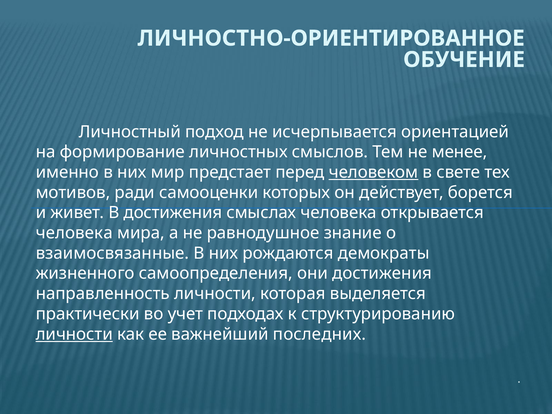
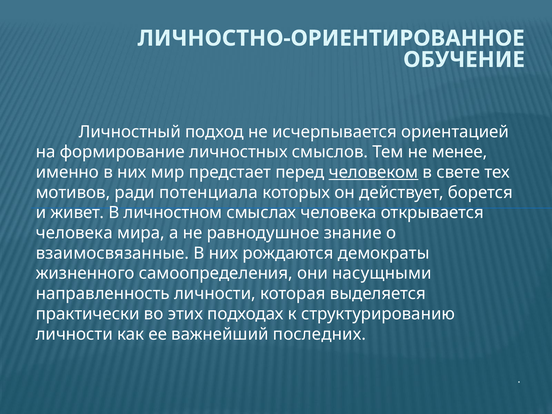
самооценки: самооценки -> потенциала (209, 192)
В достижения: достижения -> личностном (173, 213)
они достижения: достижения -> насущными (382, 273)
учет: учет -> этих (185, 314)
личности underline: present -> none (74, 334)
